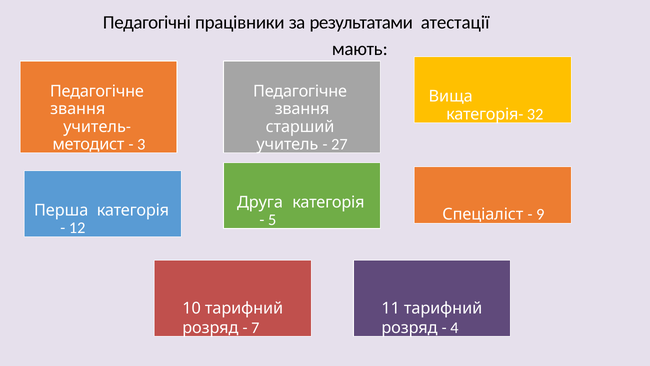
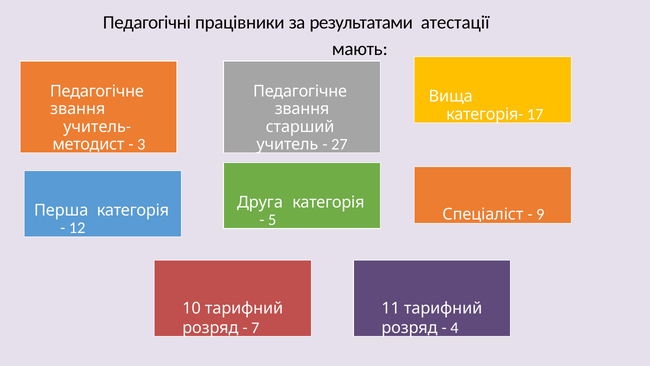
32: 32 -> 17 (535, 114)
